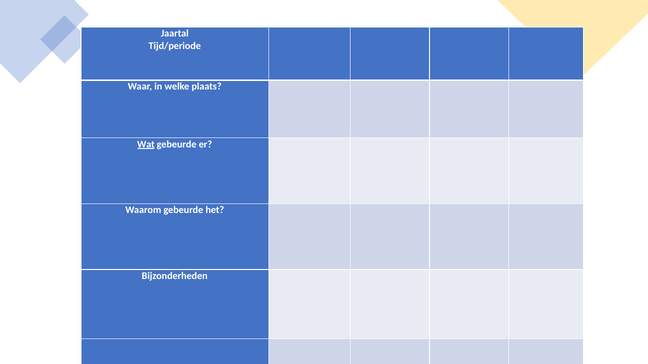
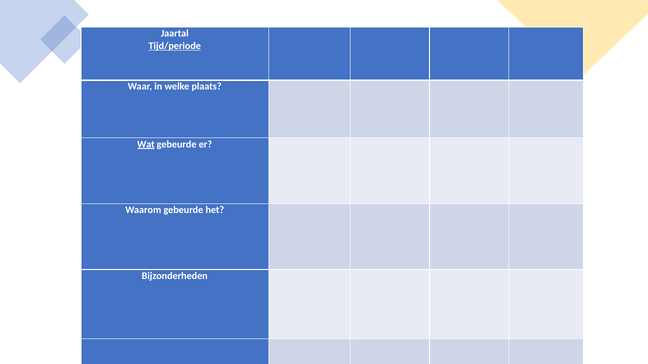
Tijd/periode underline: none -> present (175, 46)
